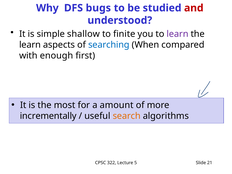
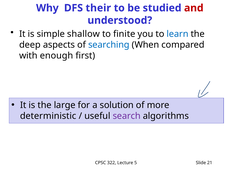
bugs: bugs -> their (98, 8)
learn colour: purple -> blue (178, 34)
learn: learn -> deep (30, 45)
most: most -> large (65, 105)
amount: amount -> solution (117, 105)
incrementally: incrementally -> deterministic (48, 116)
search colour: orange -> purple (127, 116)
